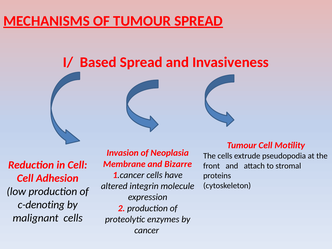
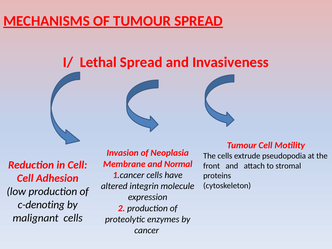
Based: Based -> Lethal (98, 62)
Bizarre: Bizarre -> Normal (178, 164)
